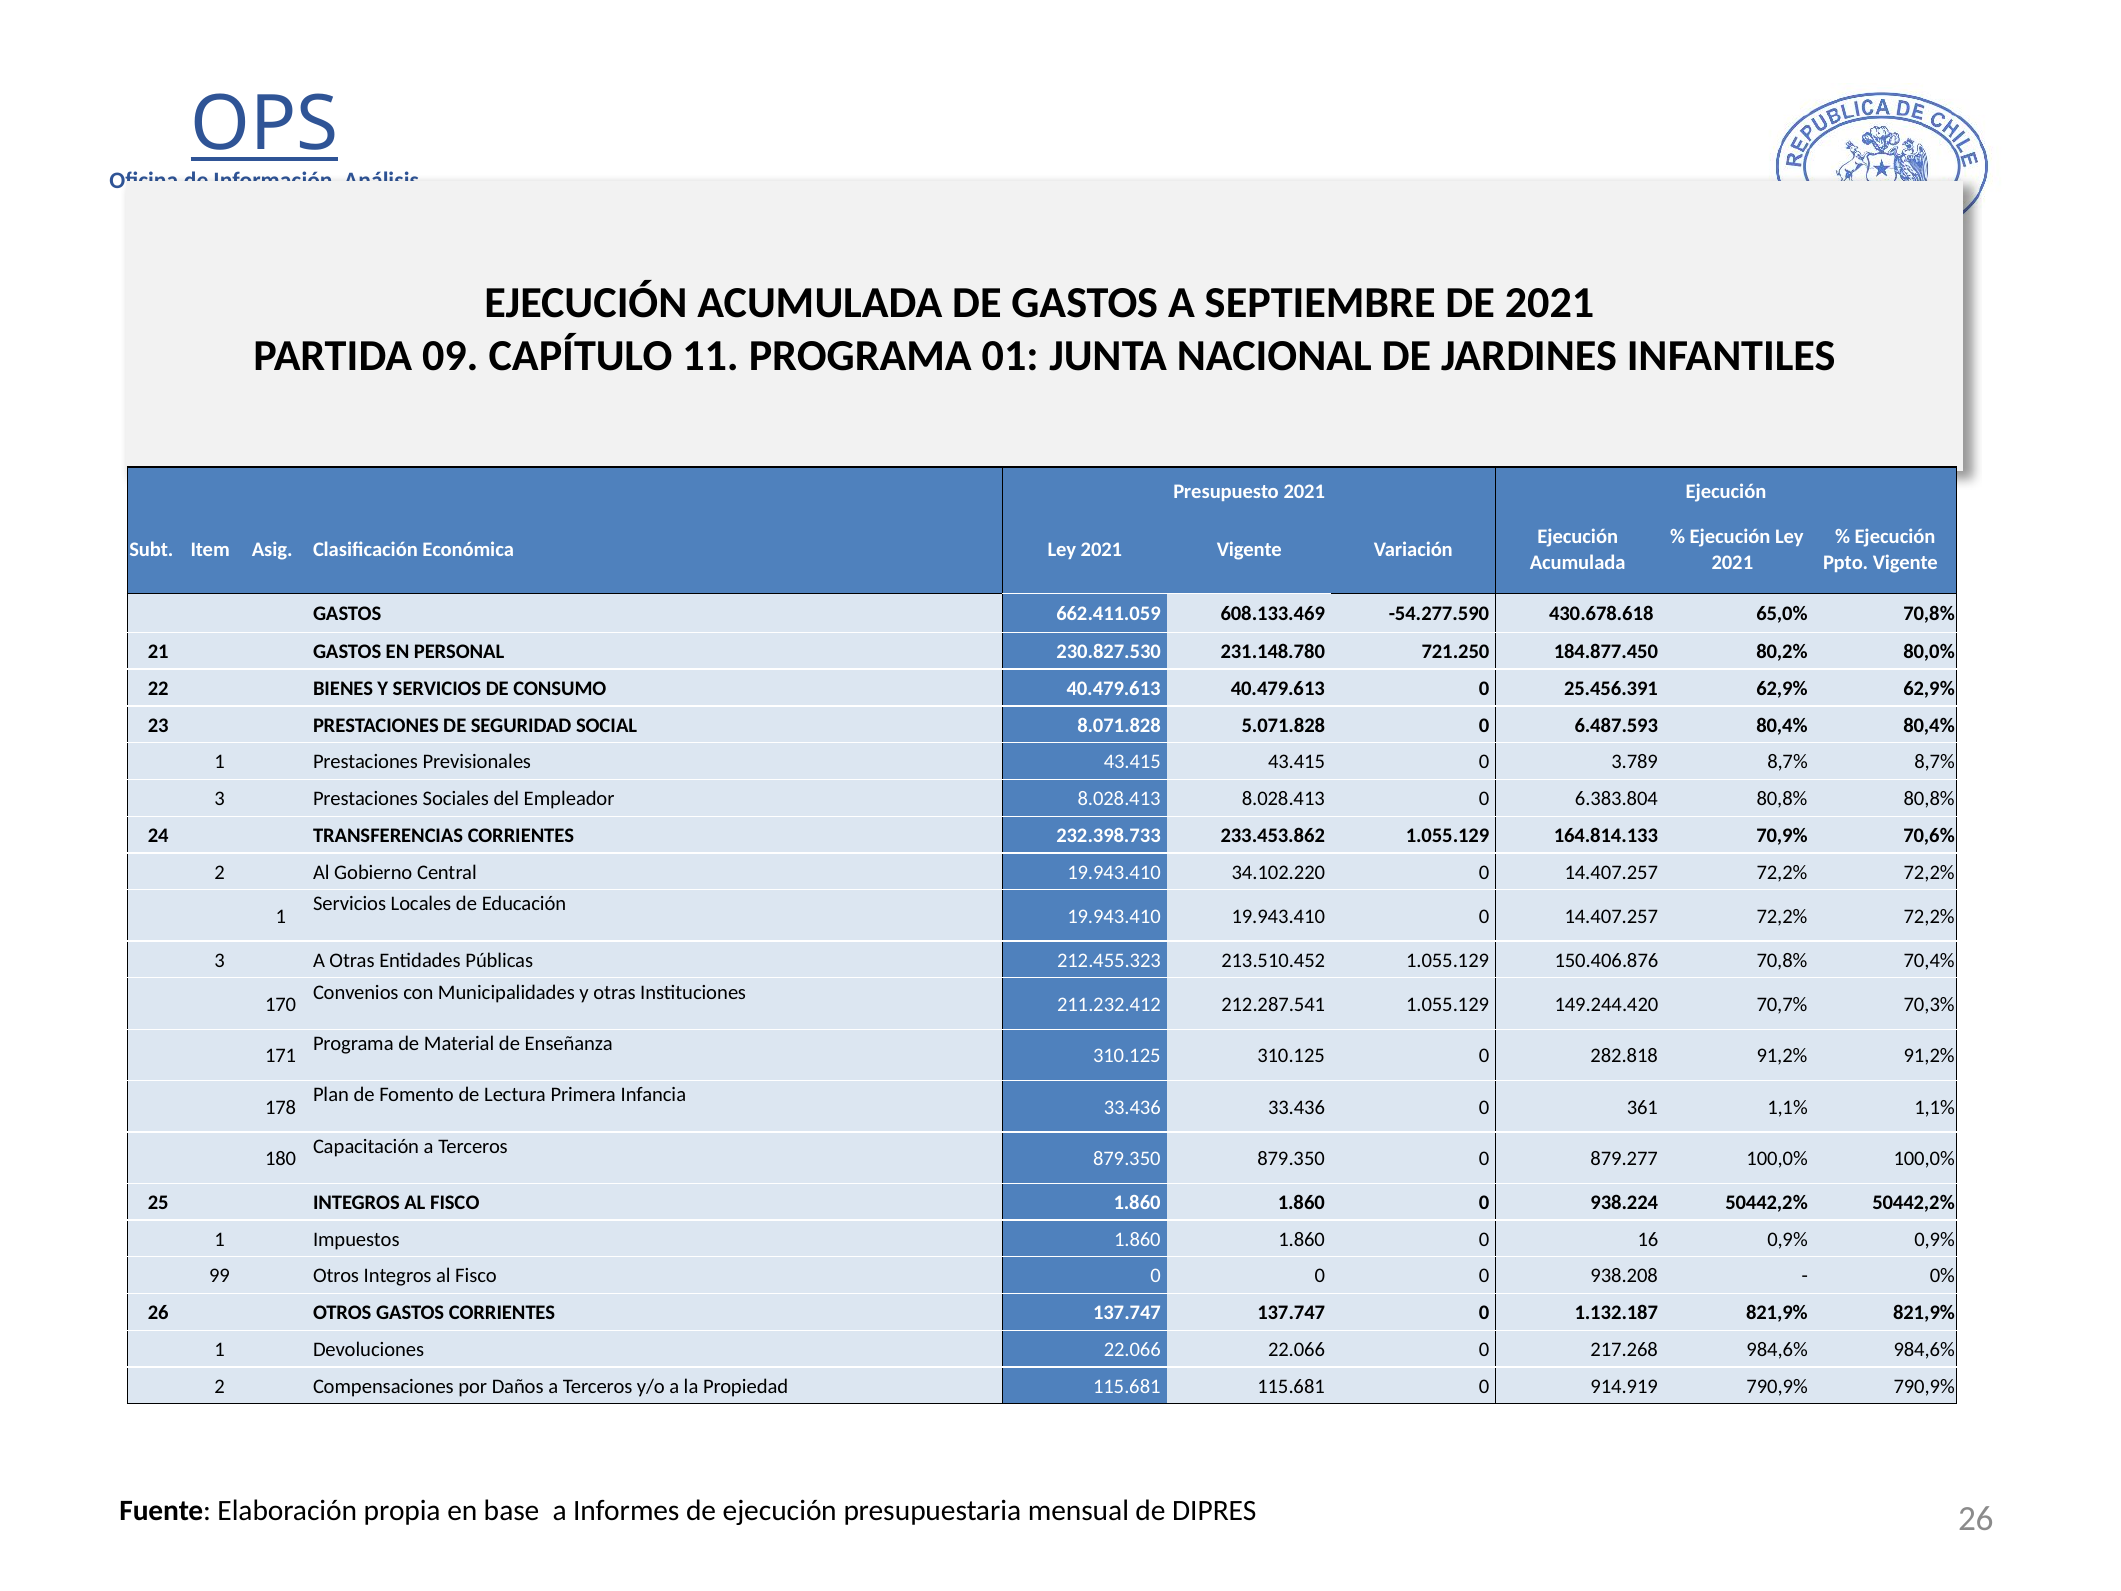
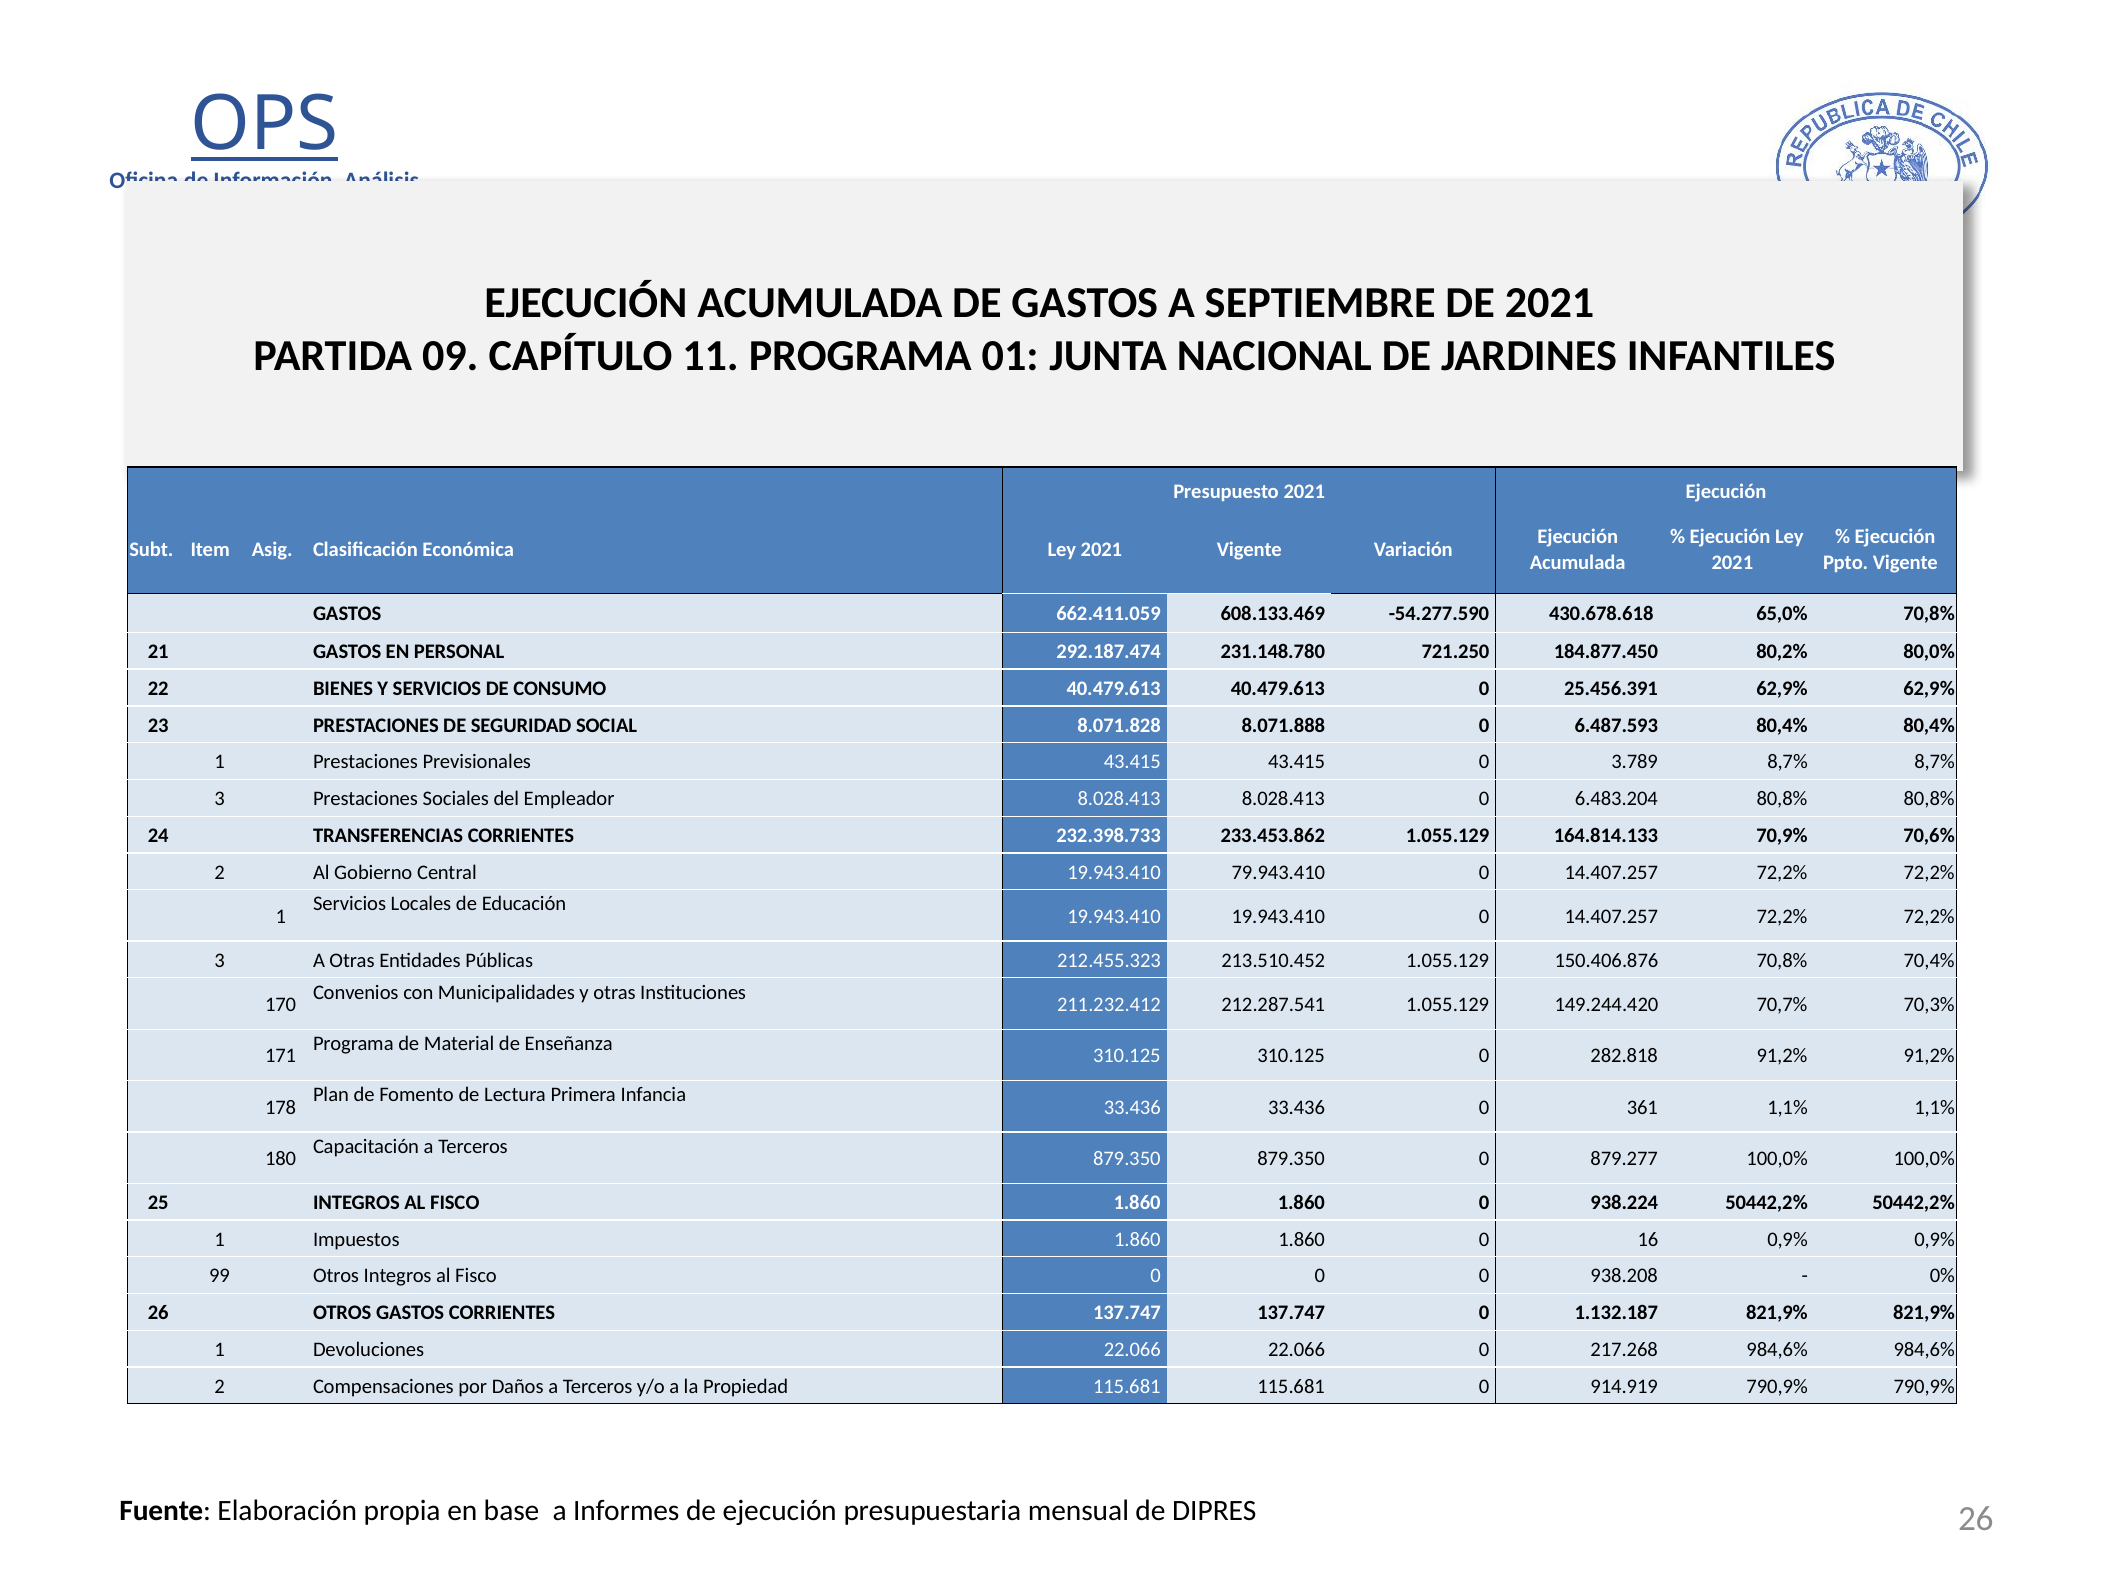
230.827.530: 230.827.530 -> 292.187.474 (1109, 652)
5.071.828: 5.071.828 -> 8.071.888 (1283, 725)
6.383.804: 6.383.804 -> 6.483.204 (1616, 799)
34.102.220: 34.102.220 -> 79.943.410 (1278, 872)
